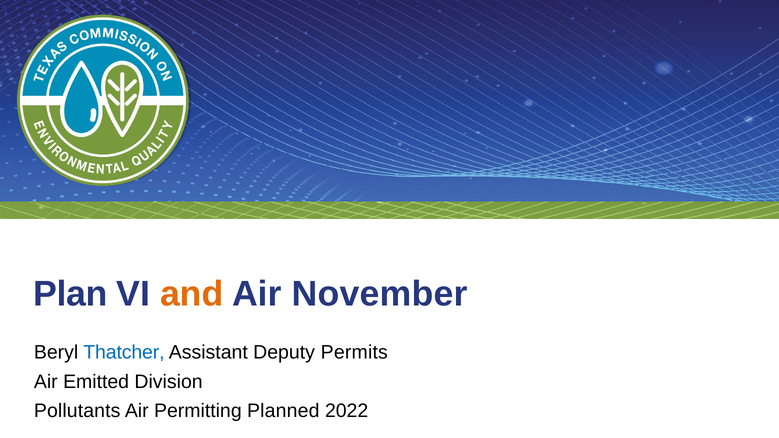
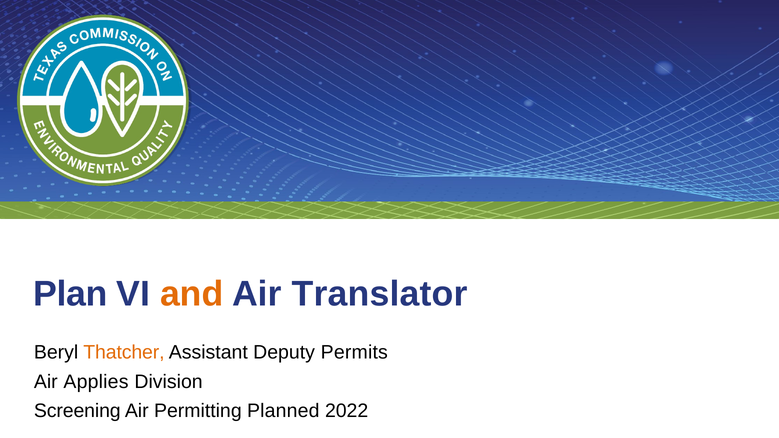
November: November -> Translator (380, 294)
Thatcher colour: blue -> orange (124, 353)
Emitted: Emitted -> Applies (96, 382)
Pollutants: Pollutants -> Screening (77, 411)
